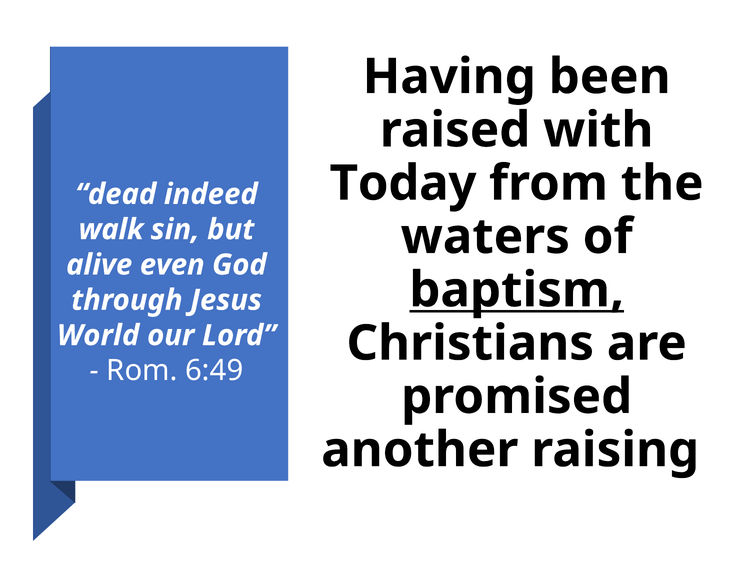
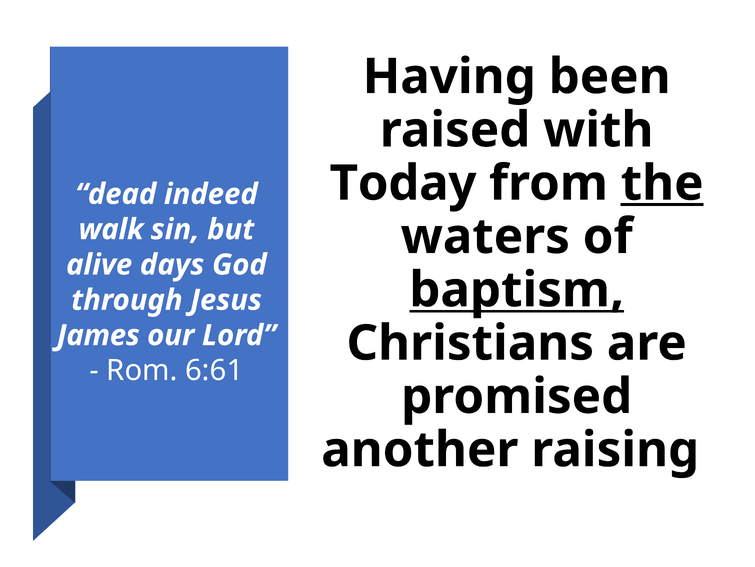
the underline: none -> present (662, 183)
even: even -> days (172, 264)
World: World -> James (98, 335)
6:49: 6:49 -> 6:61 (214, 370)
